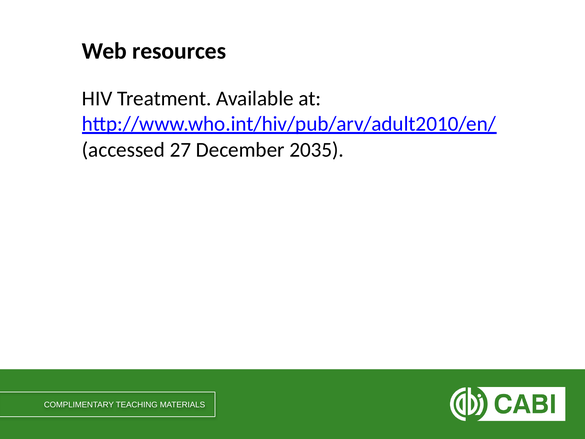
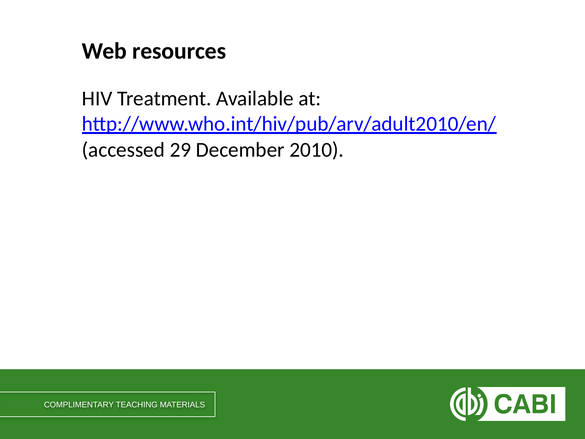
27: 27 -> 29 (180, 150)
2035: 2035 -> 2010 (317, 150)
